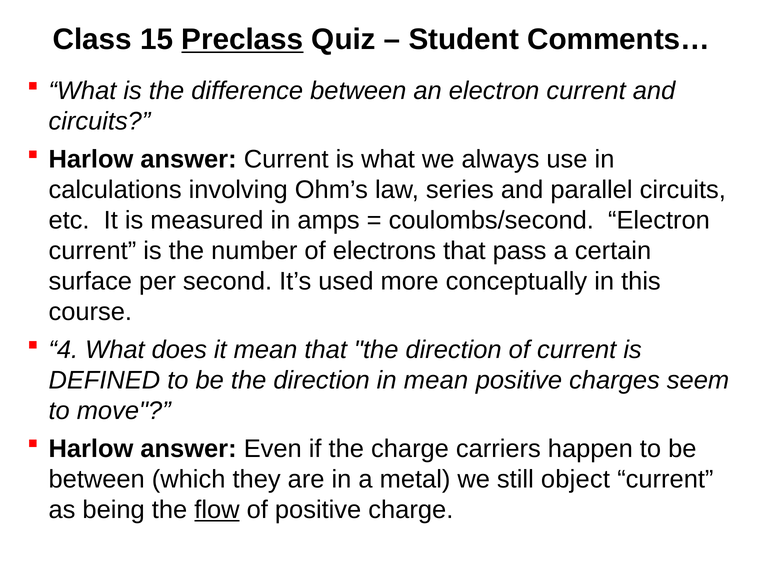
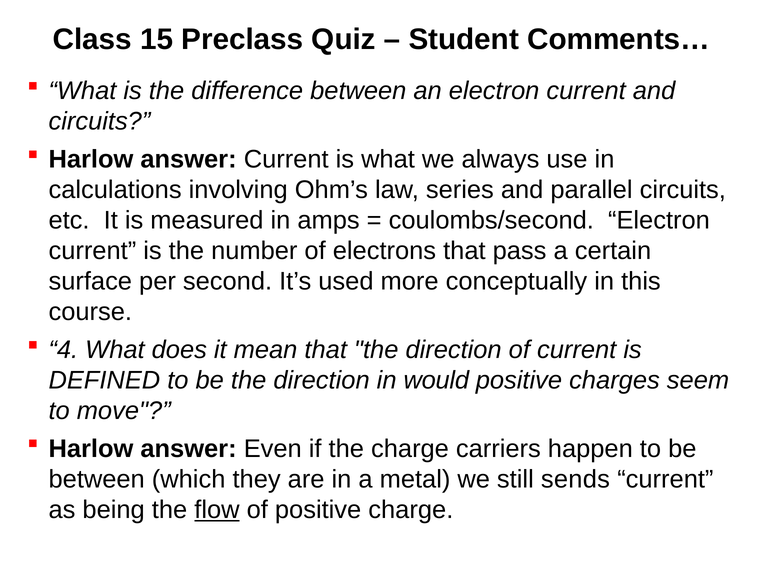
Preclass underline: present -> none (242, 39)
in mean: mean -> would (436, 380)
object: object -> sends (575, 479)
